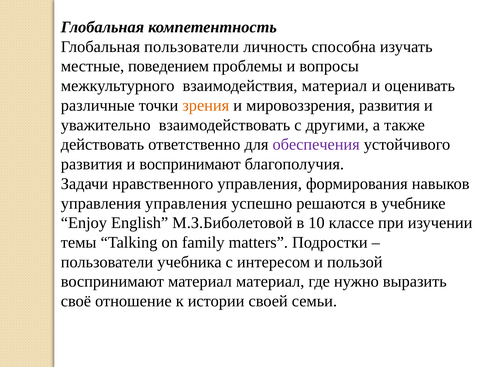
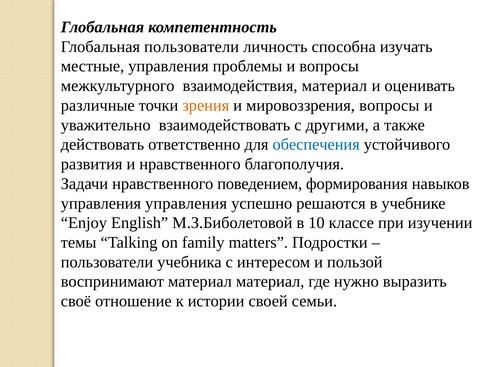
местные поведением: поведением -> управления (168, 66)
мировоззрения развития: развития -> вопросы (389, 106)
обеспечения colour: purple -> blue (316, 145)
и воспринимают: воспринимают -> нравственного (190, 164)
нравственного управления: управления -> поведением (260, 184)
